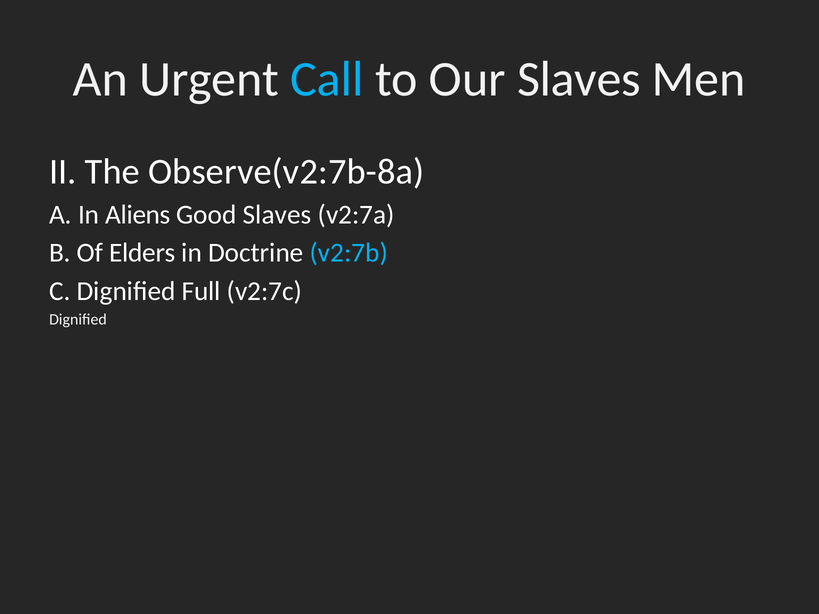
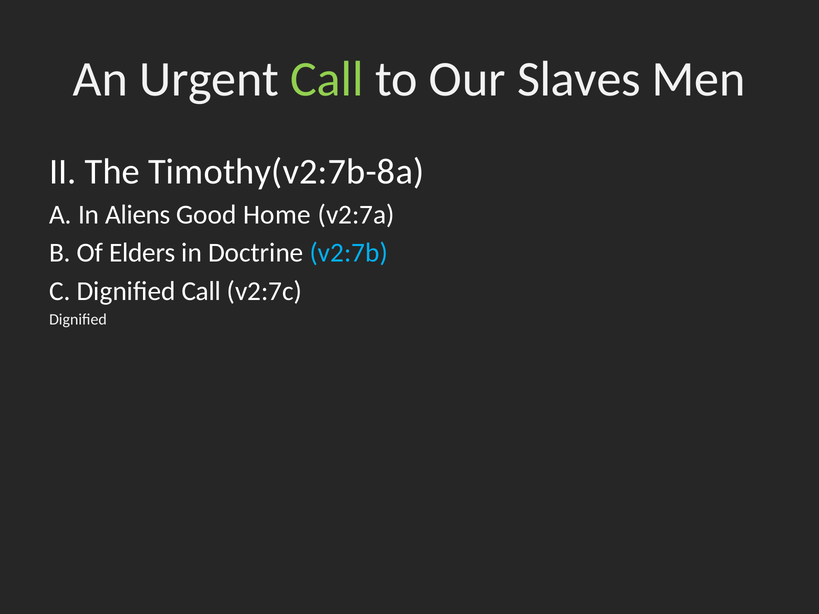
Call colour: light blue -> light green (327, 79)
Observe(v2:7b-8a: Observe(v2:7b-8a -> Timothy(v2:7b-8a (286, 172)
Good Slaves: Slaves -> Home (277, 215)
Dignified Full: Full -> Call (201, 291)
